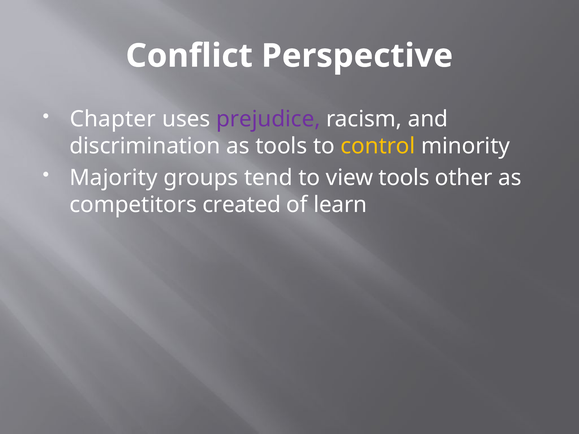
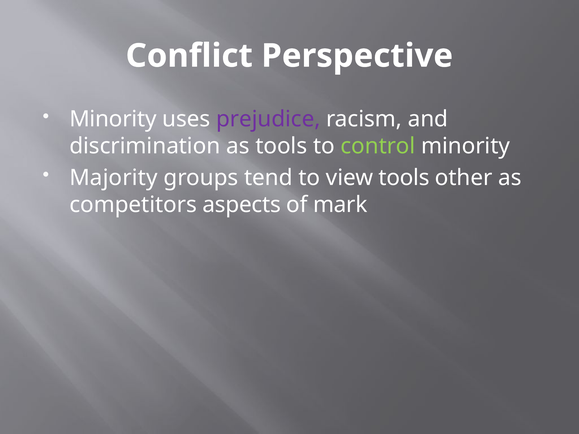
Chapter: Chapter -> Minority (113, 119)
control colour: yellow -> light green (378, 146)
created: created -> aspects (242, 205)
learn: learn -> mark (340, 205)
